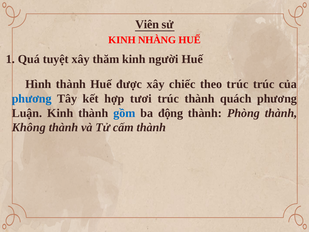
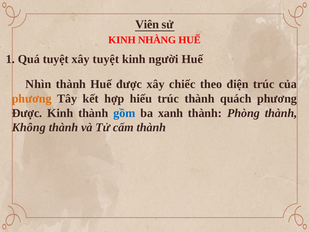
xây thăm: thăm -> tuyệt (106, 59)
Hình: Hình -> Nhìn (38, 84)
theo trúc: trúc -> điện (238, 84)
phương colour: blue -> orange (32, 99)
tươi: tươi -> hiếu (141, 99)
Luận: Luận -> Được (27, 113)
động: động -> xanh (171, 113)
